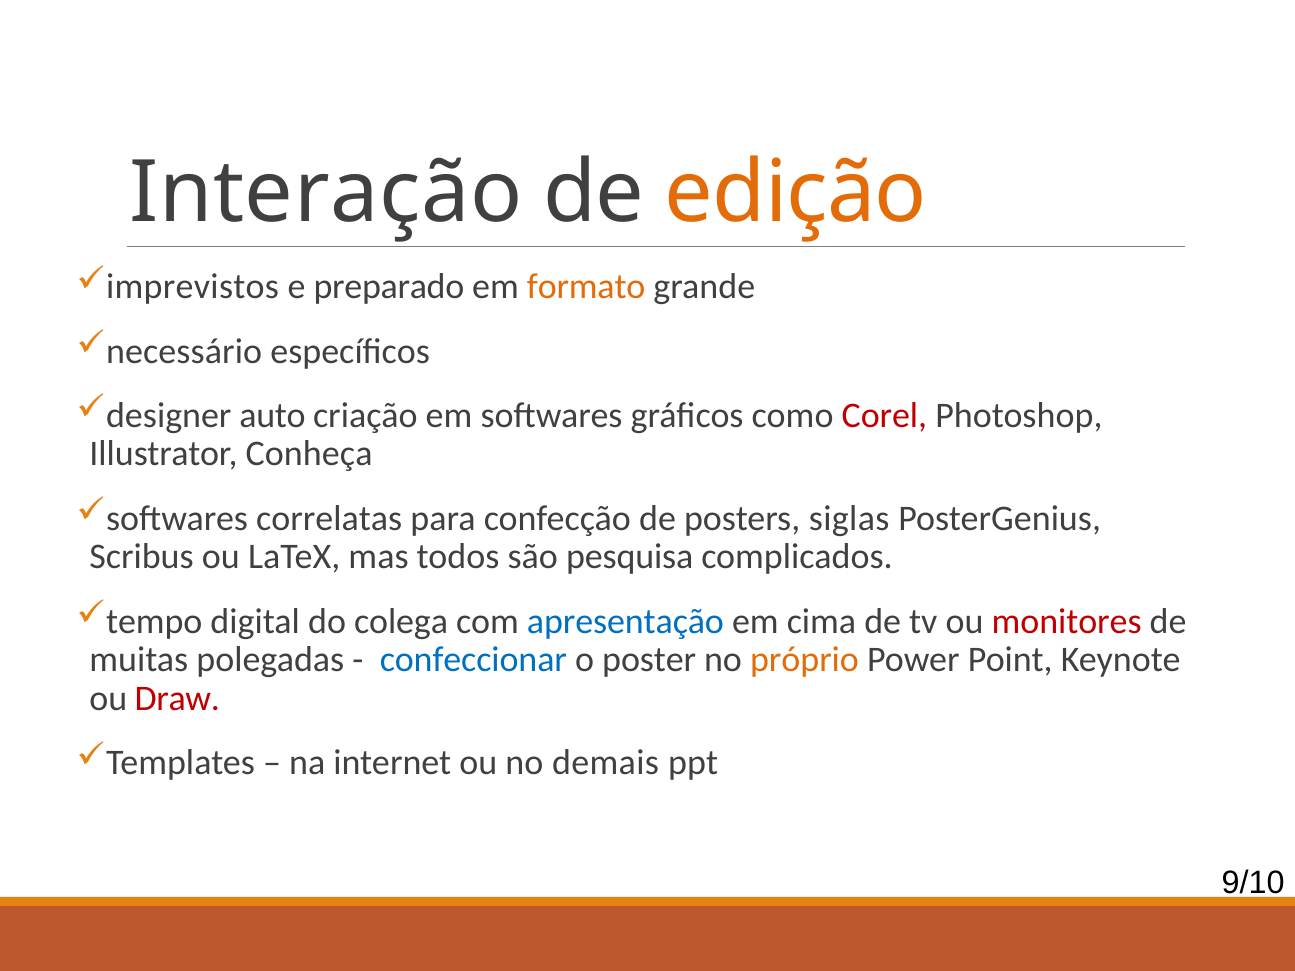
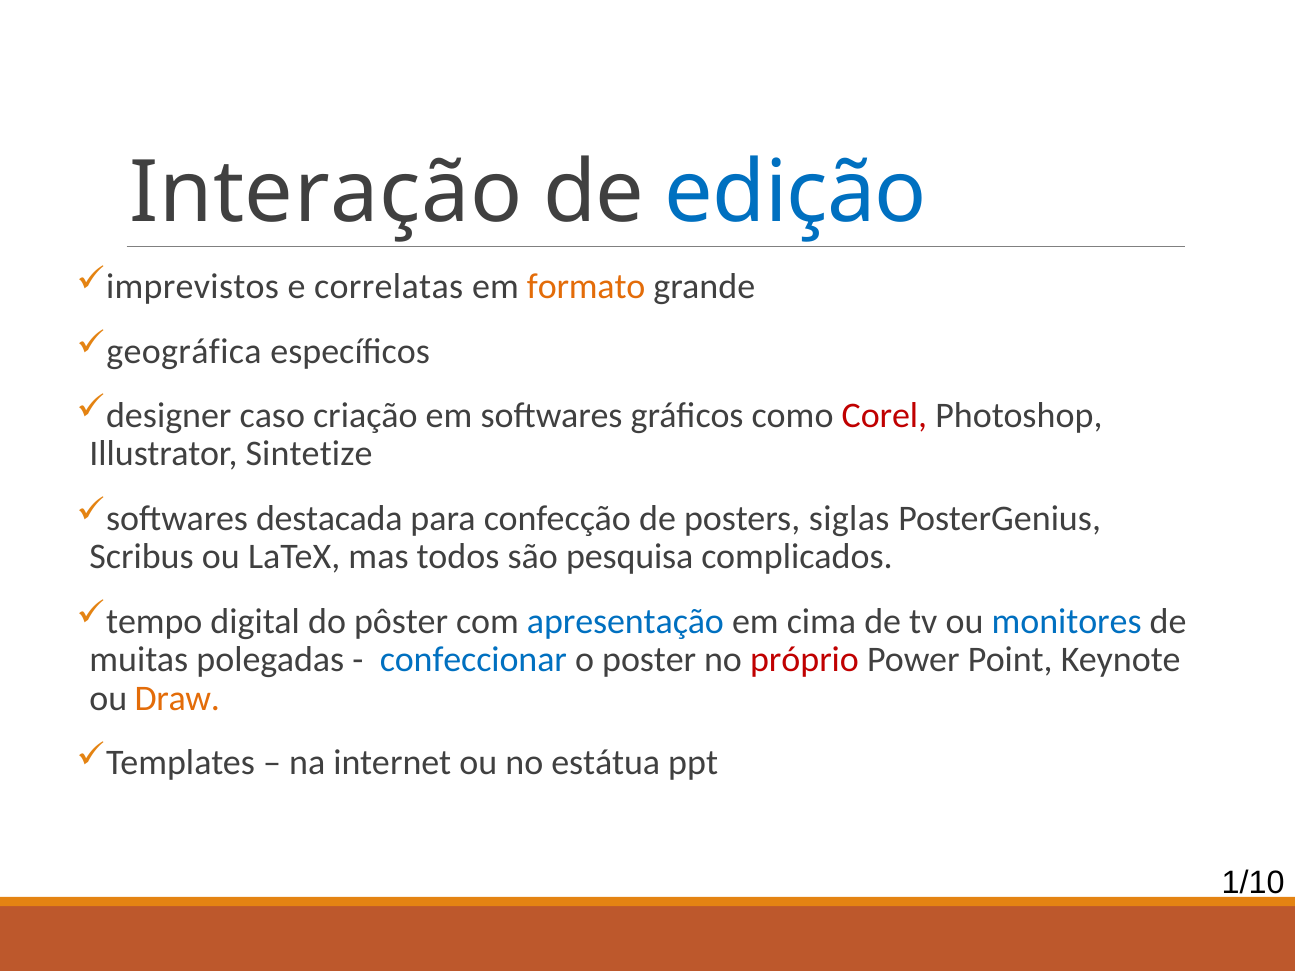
edição colour: orange -> blue (796, 193)
preparado: preparado -> correlatas (389, 287)
necessário: necessário -> geográfica (184, 351)
auto: auto -> caso (272, 415)
Conheça: Conheça -> Sintetize (309, 454)
correlatas: correlatas -> destacada (329, 518)
colega: colega -> pôster (401, 621)
monitores colour: red -> blue (1067, 621)
próprio colour: orange -> red (805, 660)
Draw colour: red -> orange (177, 699)
demais: demais -> estátua (606, 763)
9/10: 9/10 -> 1/10 (1253, 883)
